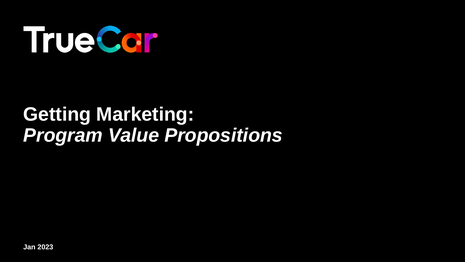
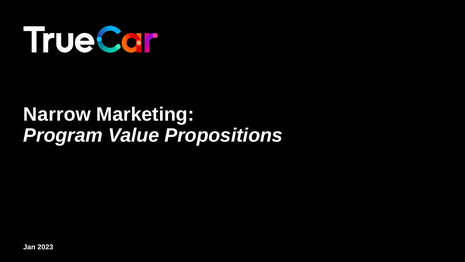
Getting: Getting -> Narrow (57, 114)
